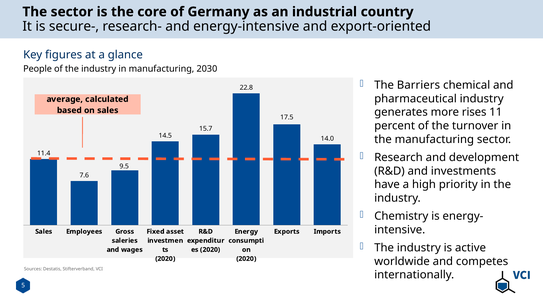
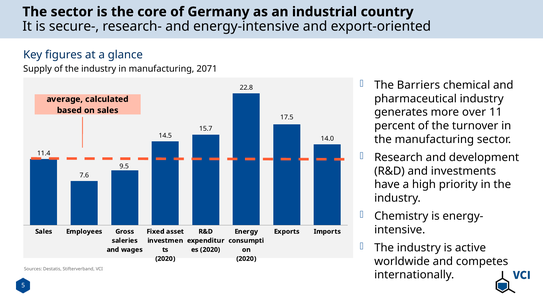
People: People -> Supply (38, 69)
2030: 2030 -> 2071 (207, 69)
rises: rises -> over (474, 112)
